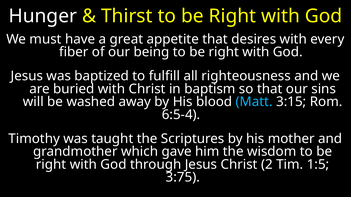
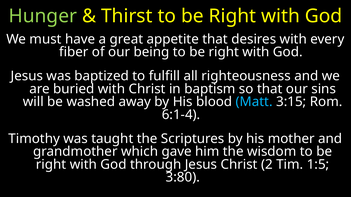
Hunger colour: white -> light green (43, 16)
6:5-4: 6:5-4 -> 6:1-4 (181, 115)
3:75: 3:75 -> 3:80 (183, 178)
